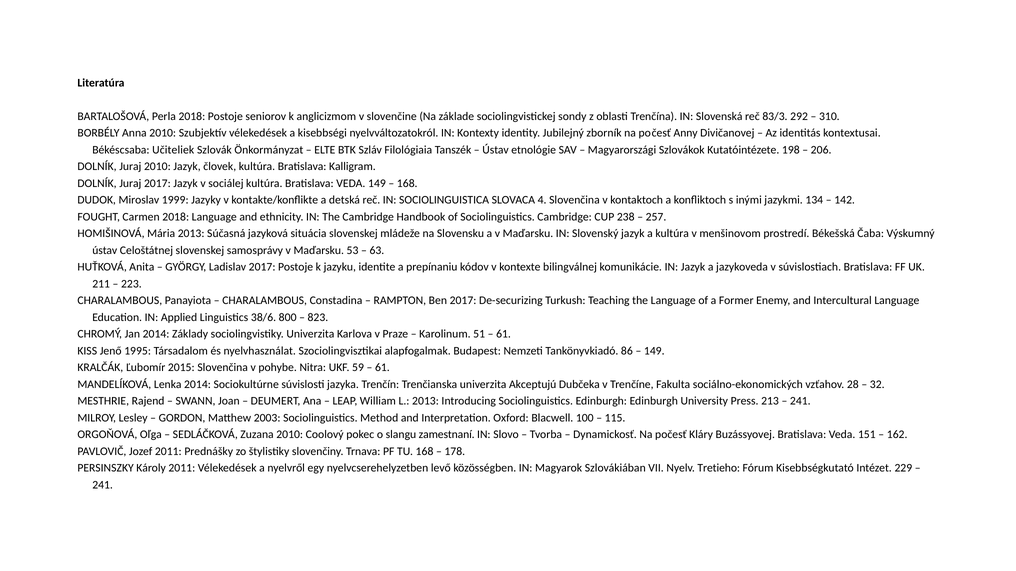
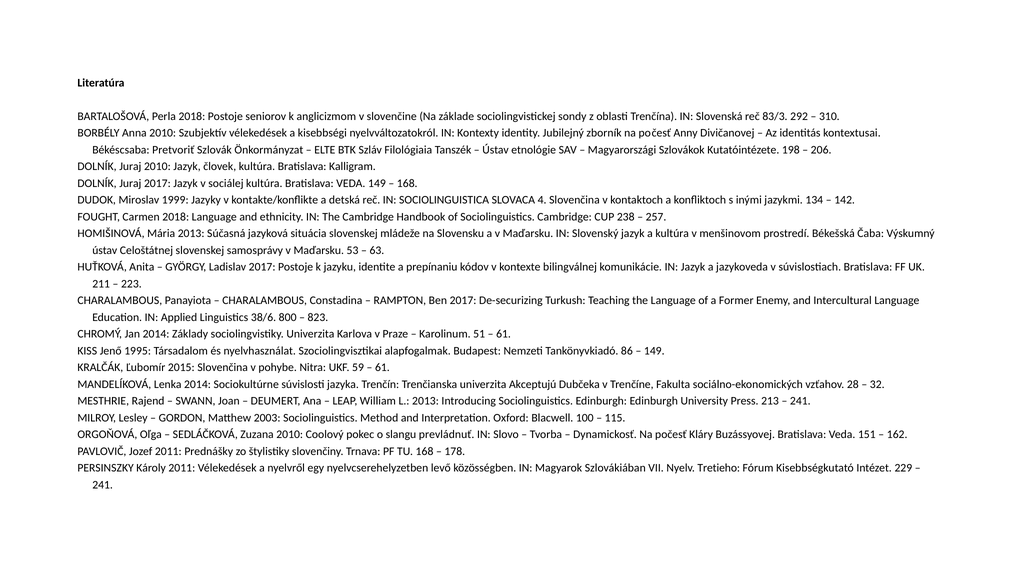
Učiteliek: Učiteliek -> Pretvoriť (173, 150)
zamestnaní: zamestnaní -> prevládnuť (447, 435)
